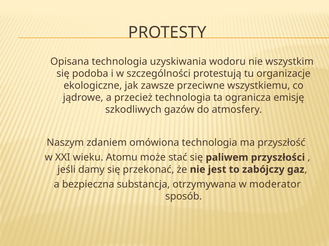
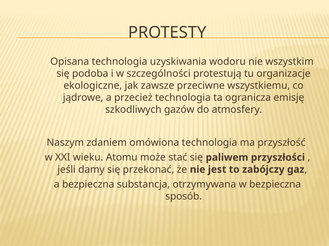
w moderator: moderator -> bezpieczna (275, 185)
